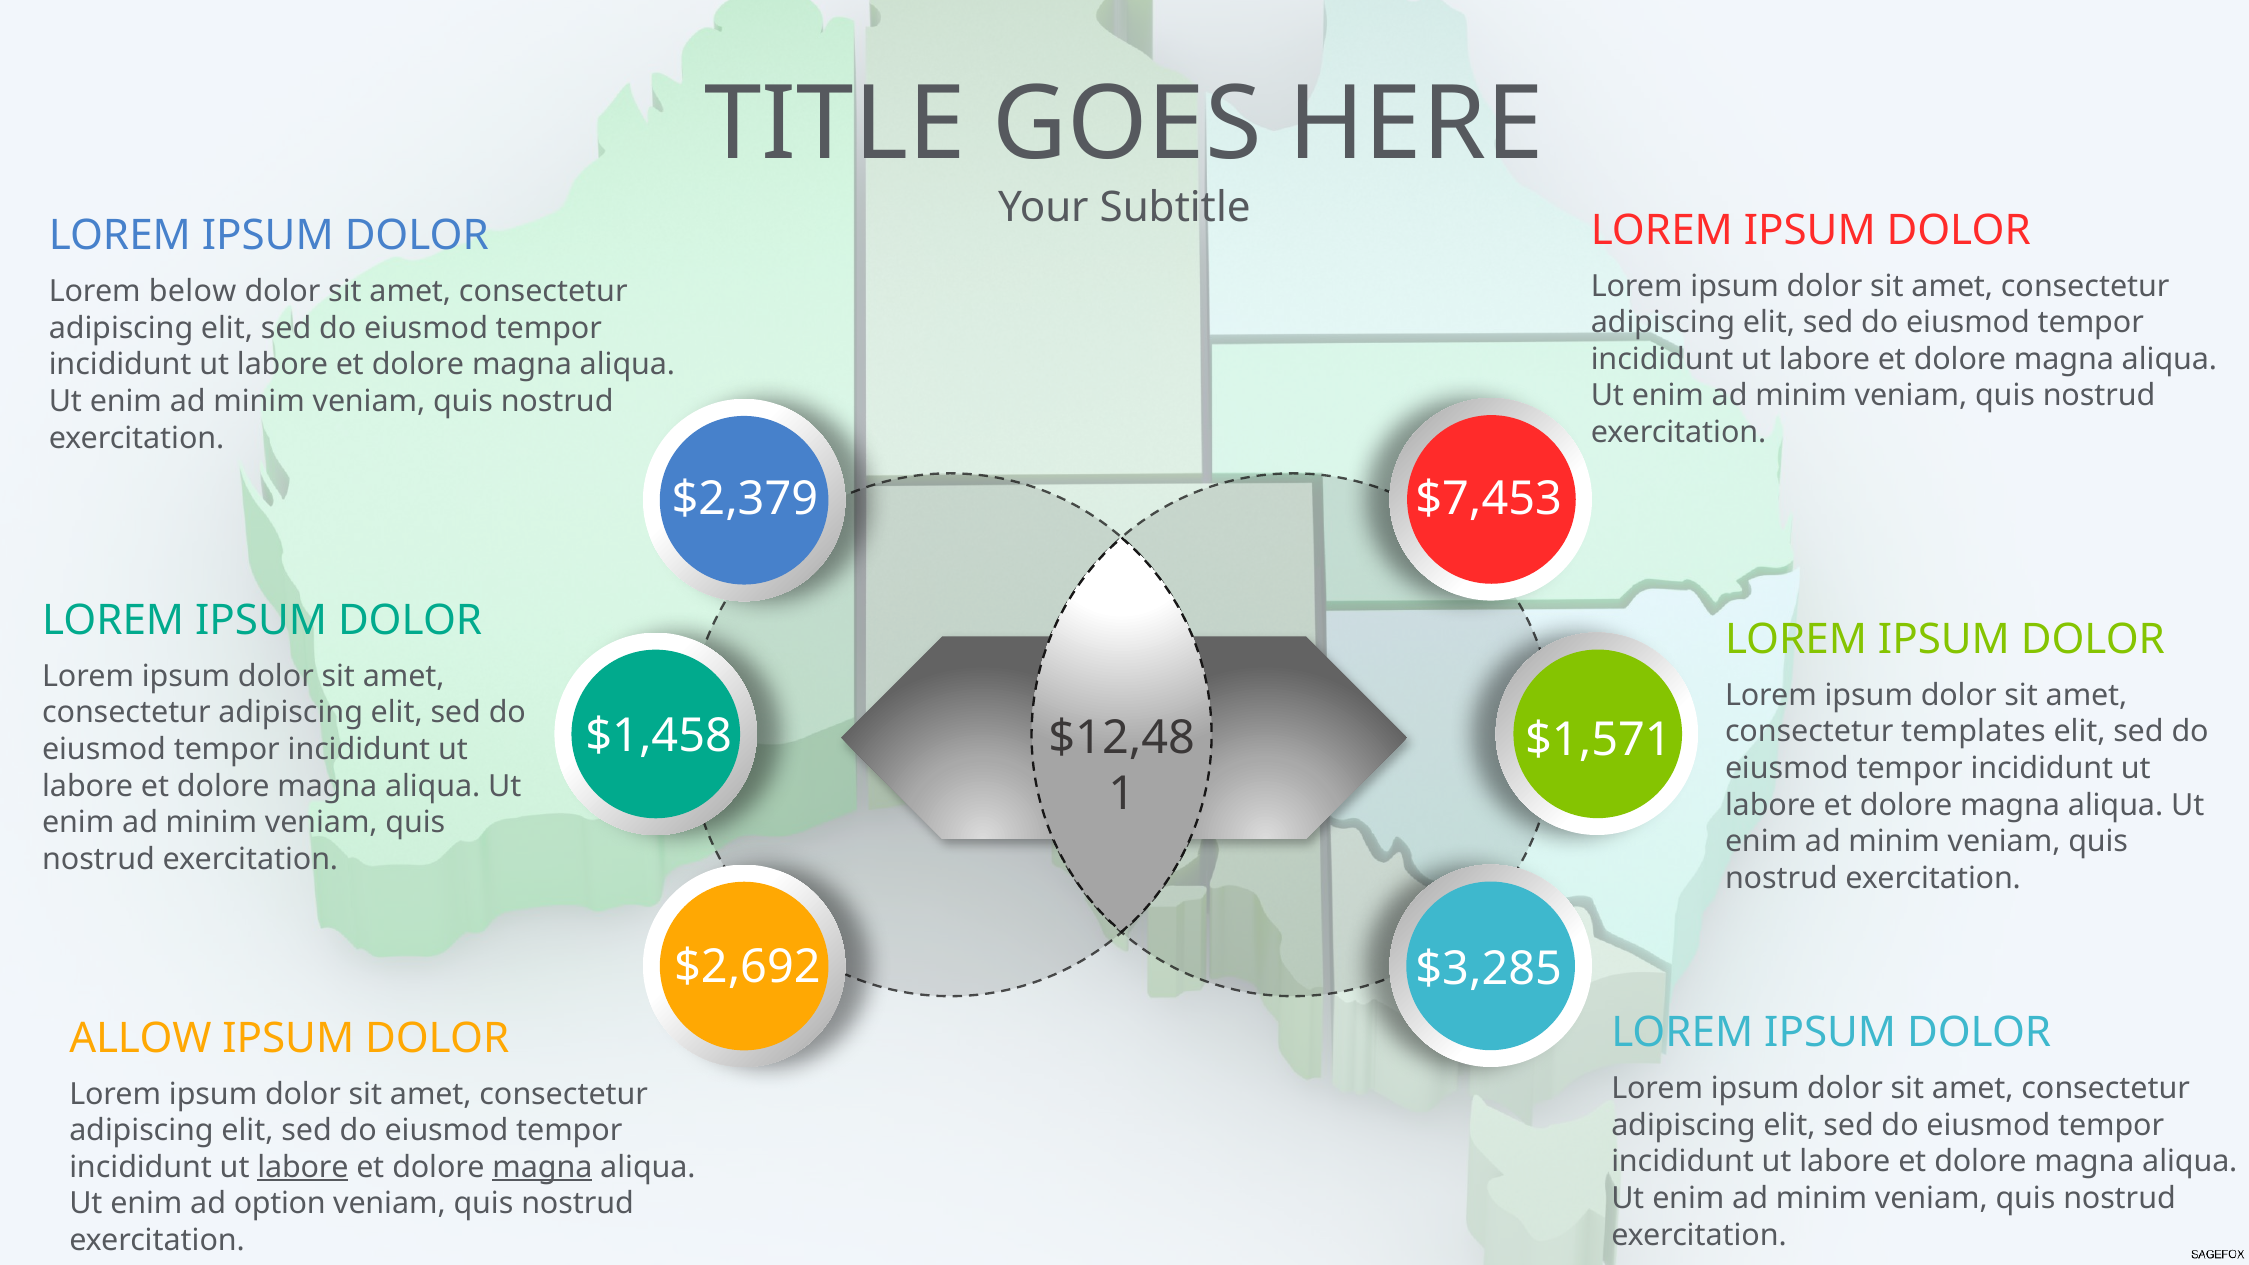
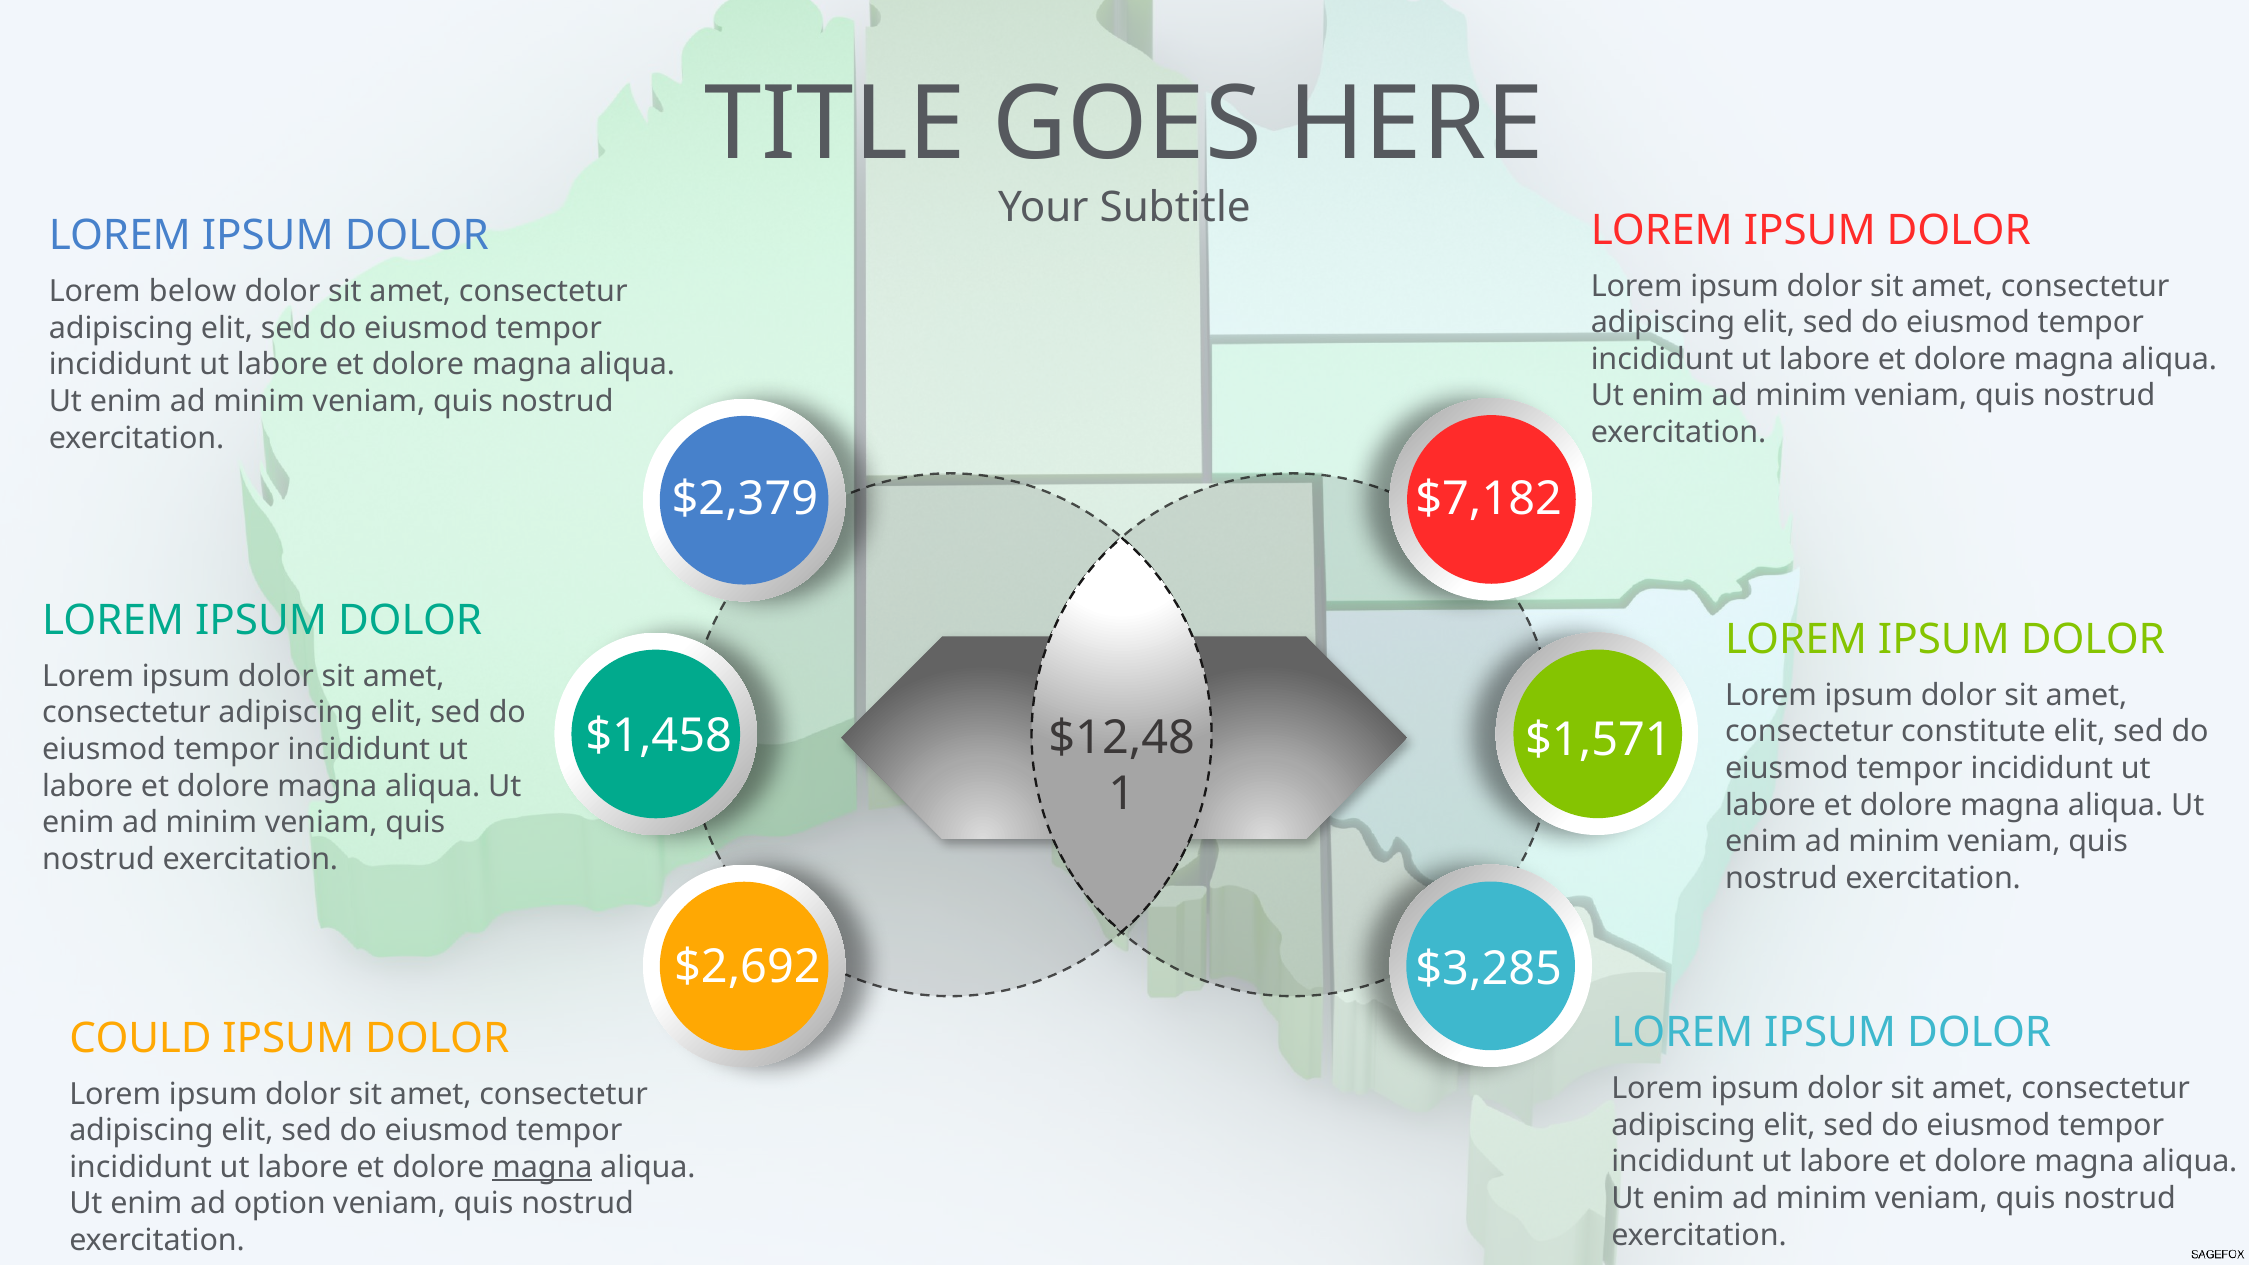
$7,453: $7,453 -> $7,182 (1489, 499)
templates: templates -> constitute (1973, 732)
ALLOW: ALLOW -> COULD (140, 1038)
labore underline: present -> none (303, 1167)
